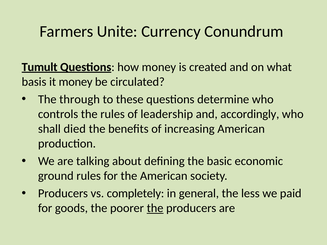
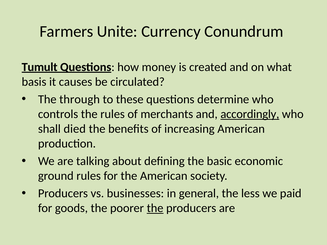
it money: money -> causes (76, 82)
leadership: leadership -> merchants (167, 114)
accordingly underline: none -> present (250, 114)
completely: completely -> businesses (135, 194)
